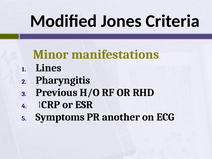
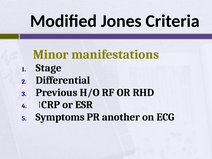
Lines: Lines -> Stage (49, 68)
Pharyngitis: Pharyngitis -> Differential (63, 80)
